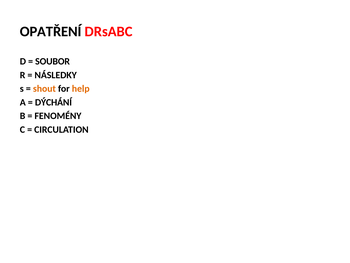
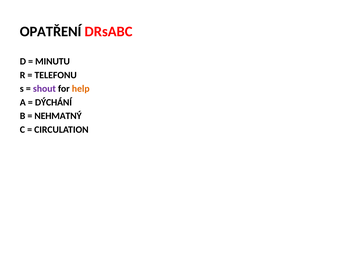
SOUBOR: SOUBOR -> MINUTU (53, 61)
NÁSLEDKY: NÁSLEDKY -> TELEFONU (56, 75)
shout colour: orange -> purple (44, 89)
FENOMÉNY: FENOMÉNY -> NEHMATNÝ (58, 116)
